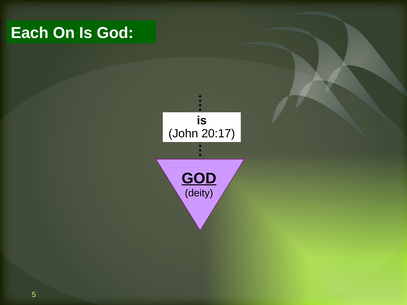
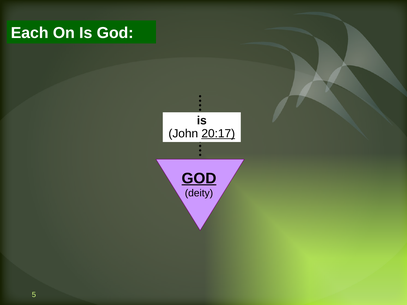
20:17 underline: none -> present (218, 134)
